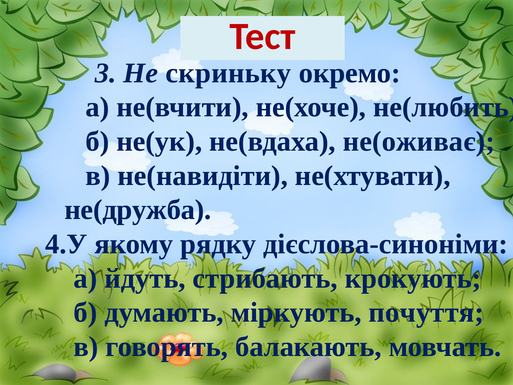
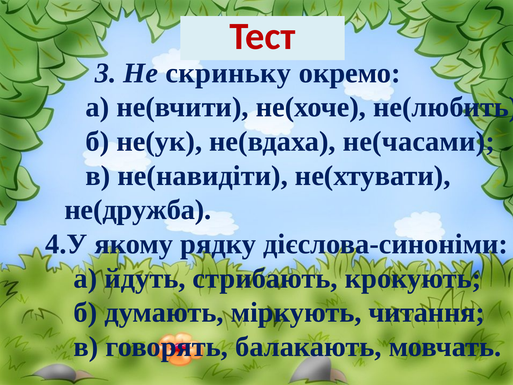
не(оживає: не(оживає -> не(часами (419, 141)
почуття: почуття -> читання (427, 312)
